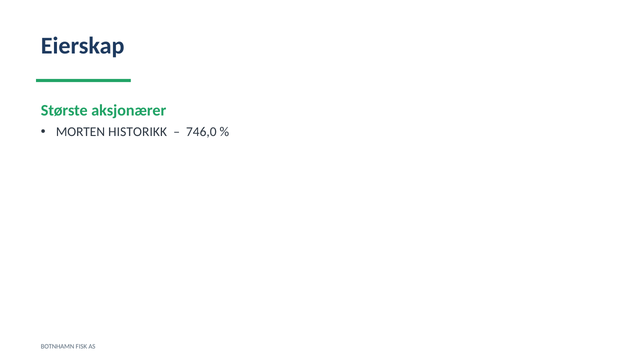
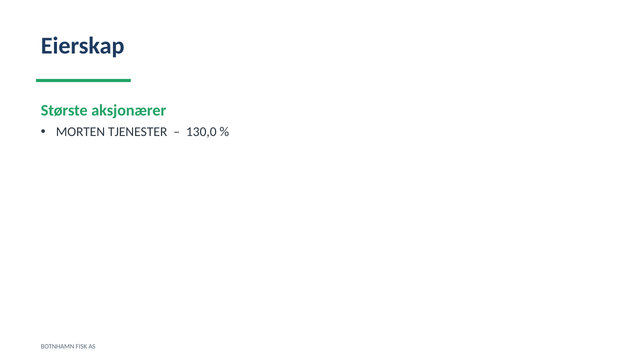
HISTORIKK: HISTORIKK -> TJENESTER (138, 132)
746,0: 746,0 -> 130,0 (201, 132)
